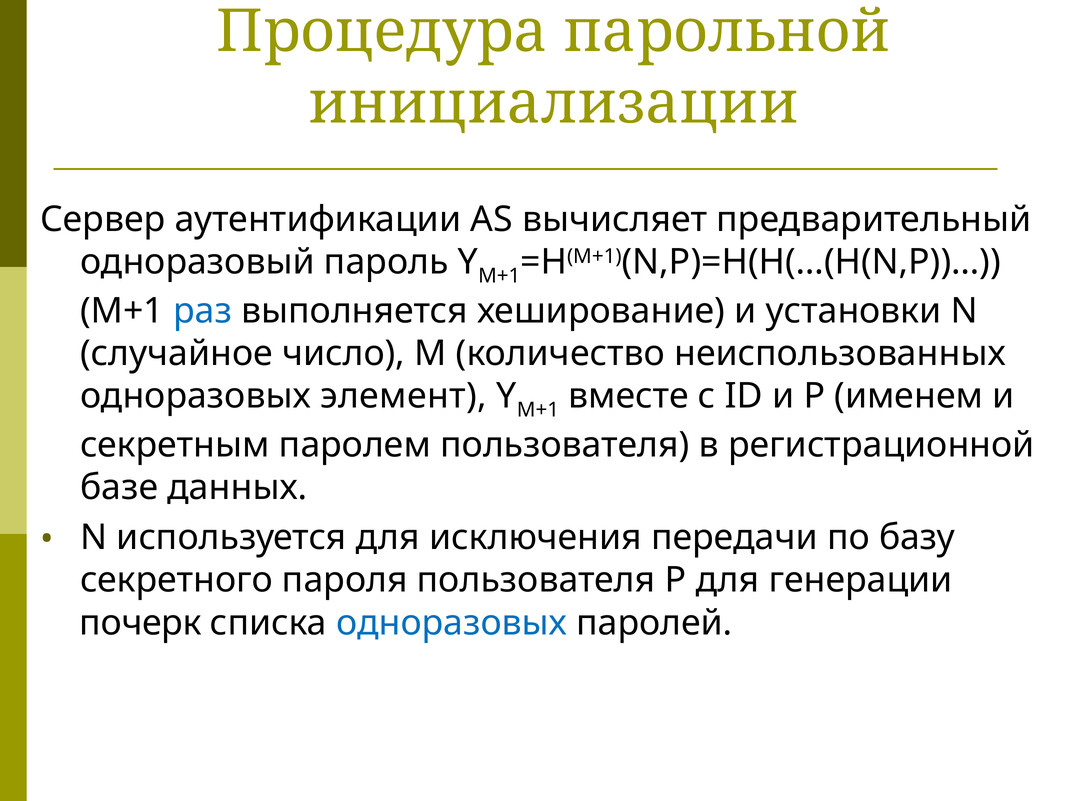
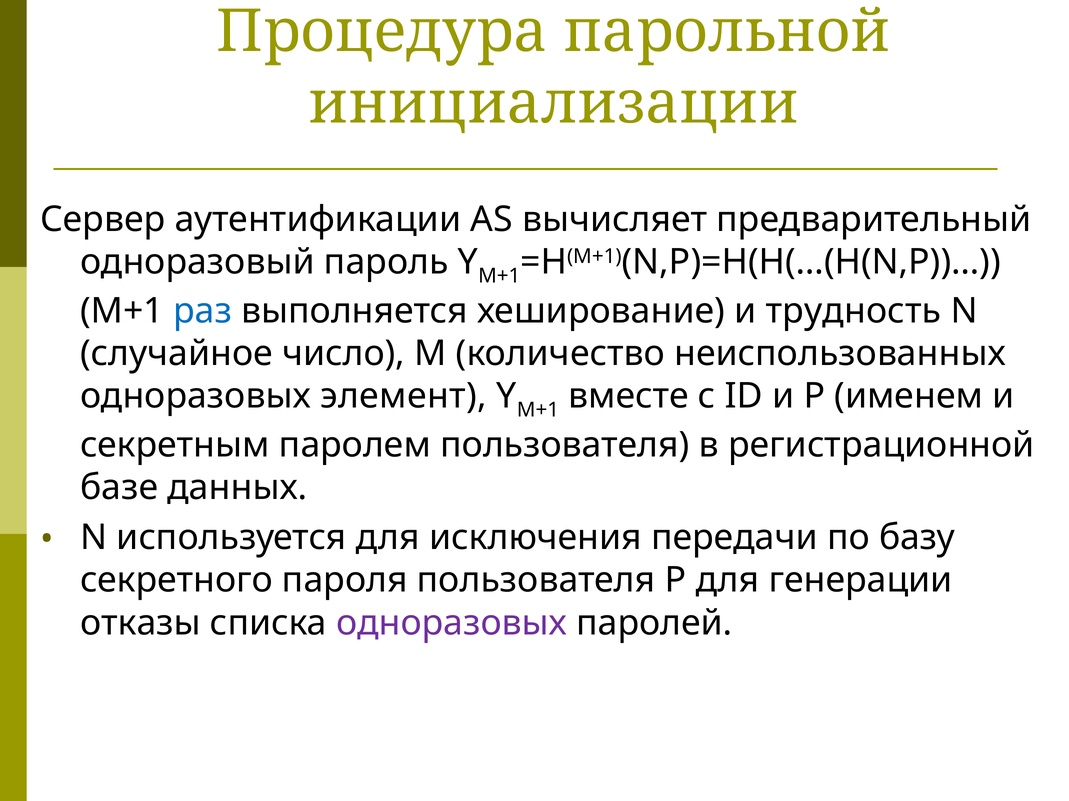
установки: установки -> трудность (854, 311)
почерк: почерк -> отказы (140, 623)
одноразовых colour: blue -> purple (452, 623)
